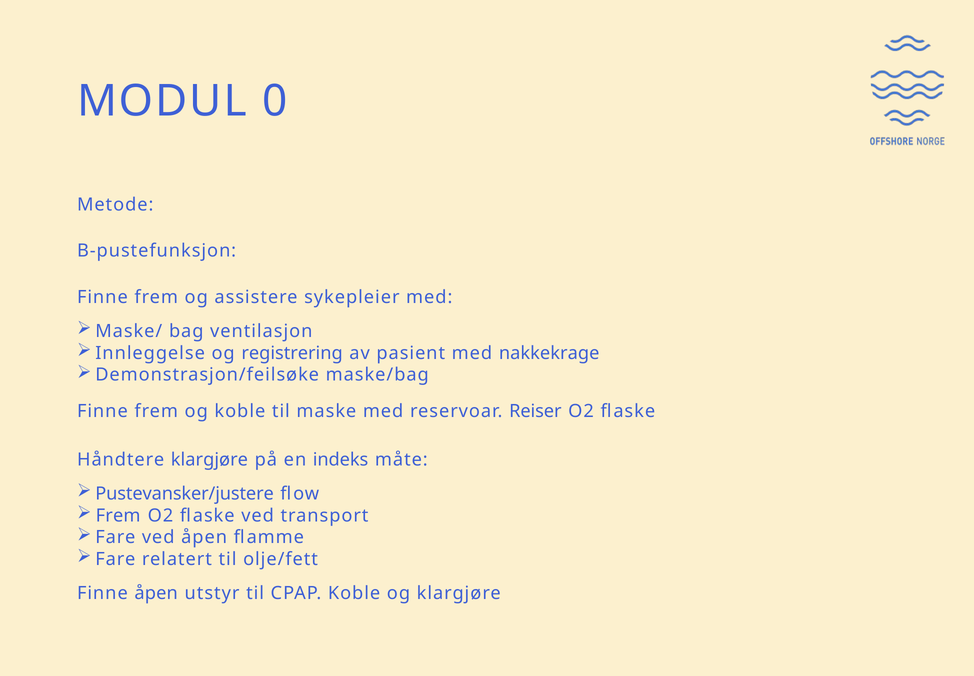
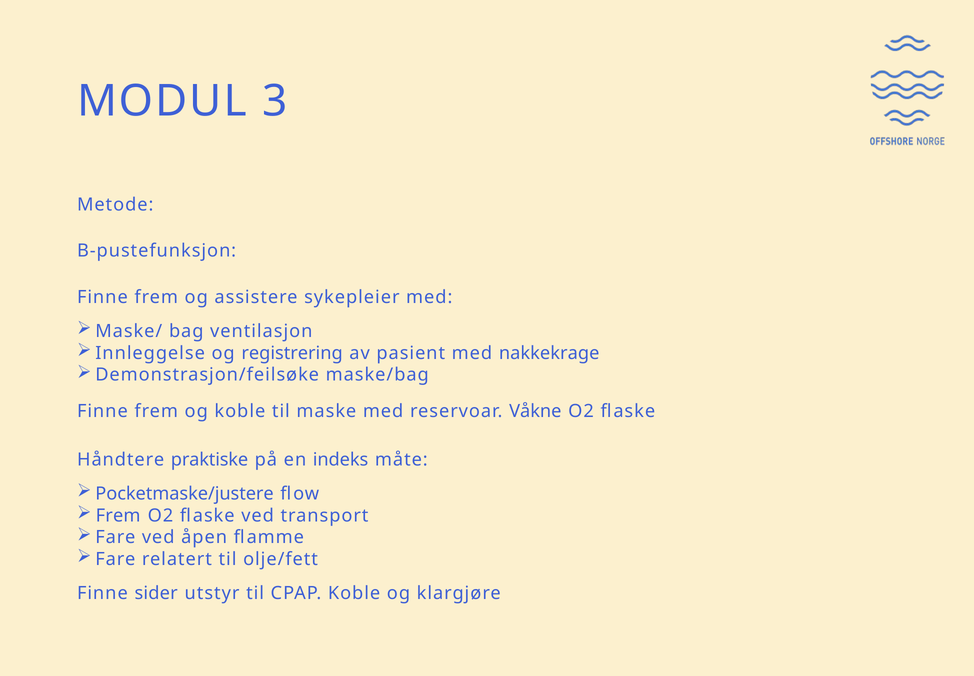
0: 0 -> 3 (275, 101)
Reiser: Reiser -> Våkne (535, 411)
Håndtere klargjøre: klargjøre -> praktiske (210, 460)
Pustevansker/justere: Pustevansker/justere -> Pocketmaske/justere (185, 494)
Finne åpen: åpen -> sider (156, 594)
